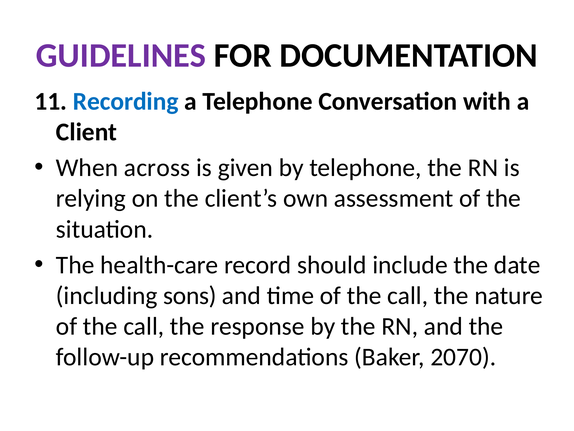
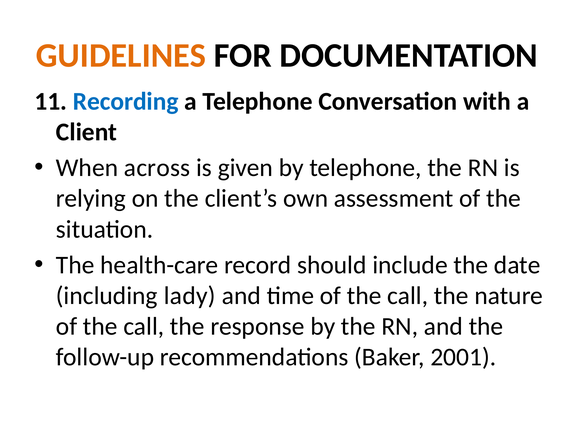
GUIDELINES colour: purple -> orange (121, 56)
sons: sons -> lady (190, 295)
2070: 2070 -> 2001 (463, 357)
